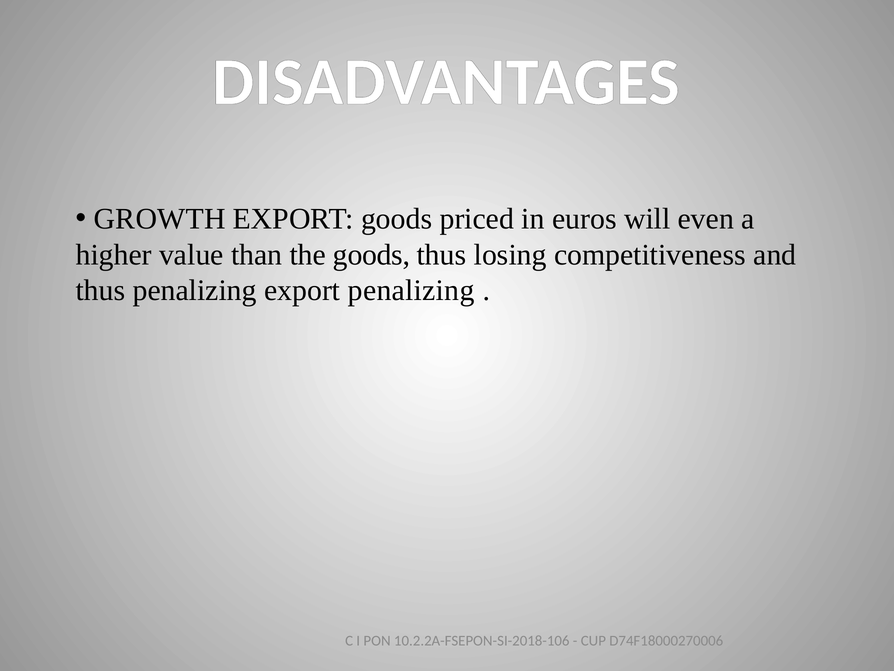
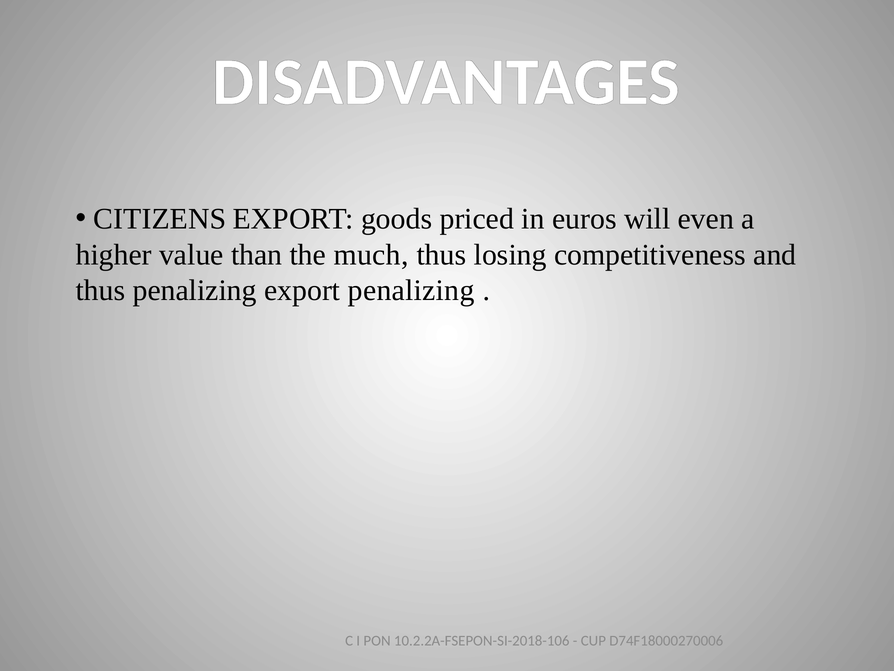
GROWTH: GROWTH -> CITIZENS (160, 219)
the goods: goods -> much (371, 255)
